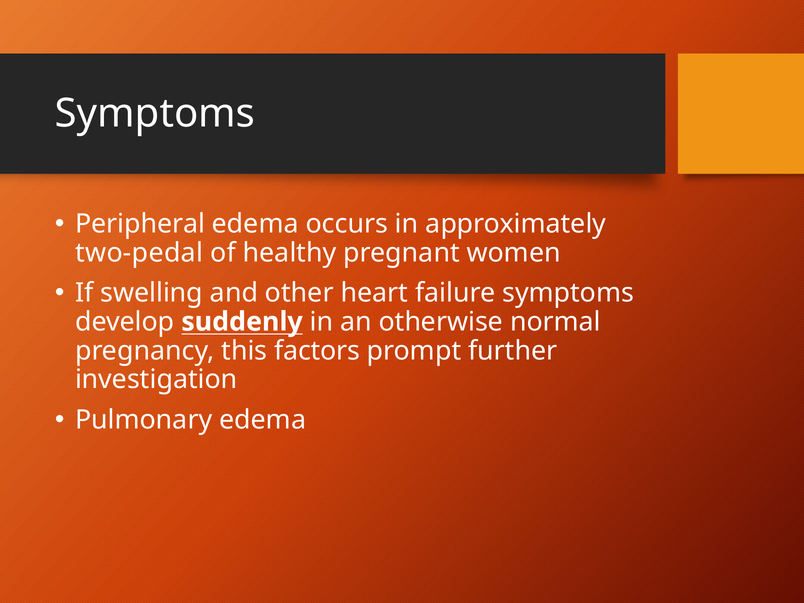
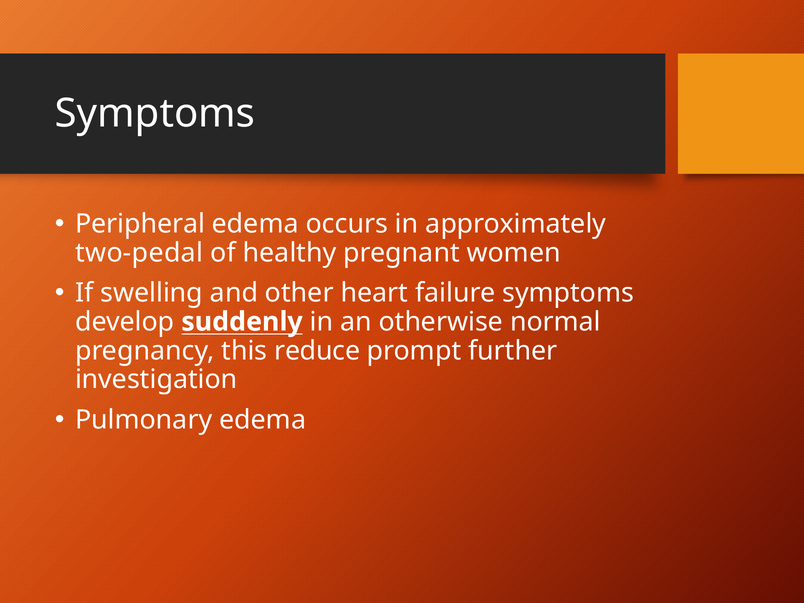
factors: factors -> reduce (317, 351)
